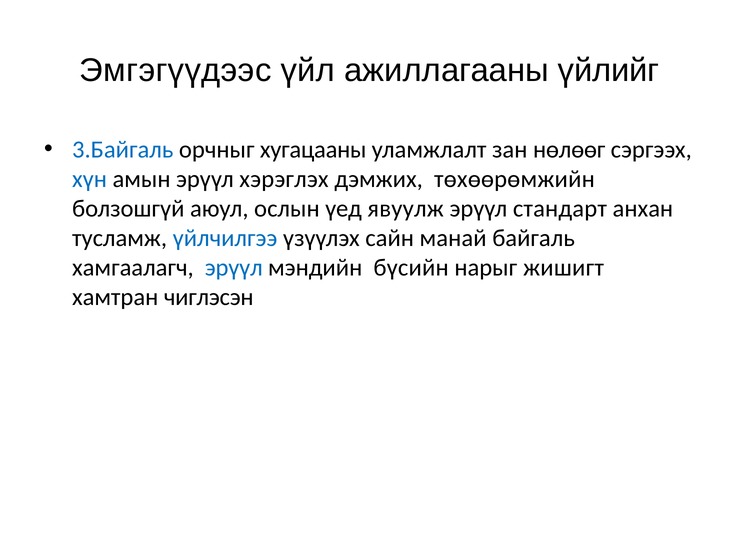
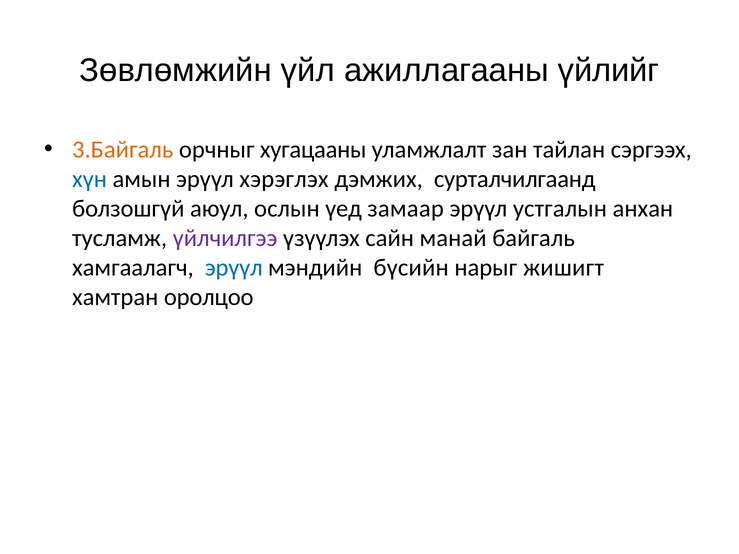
Эмгэгүүдээс: Эмгэгүүдээс -> Зөвлөмжийн (176, 71)
3.Байгаль colour: blue -> orange (123, 150)
нөлөөг: нөлөөг -> тайлан (569, 150)
төхөөрөмжийн: төхөөрөмжийн -> сурталчилгаанд (515, 179)
явуулж: явуулж -> замаар (406, 209)
стандарт: стандарт -> устгалын (560, 209)
үйлчилгээ colour: blue -> purple (225, 238)
чиглэсэн: чиглэсэн -> оролцоо (209, 297)
